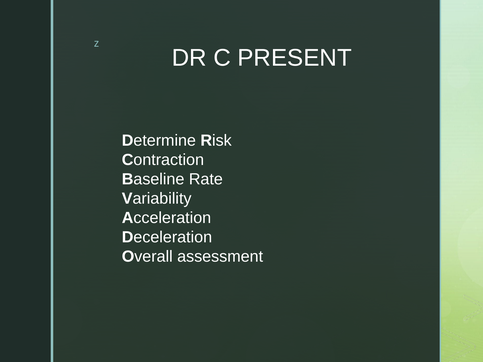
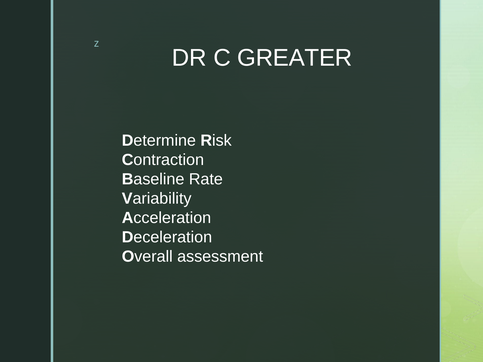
PRESENT: PRESENT -> GREATER (295, 58)
